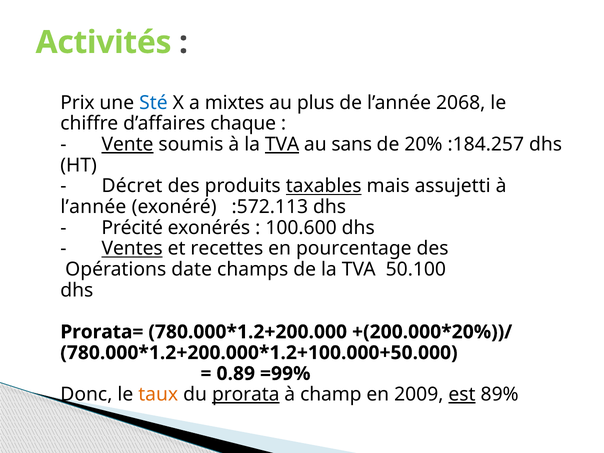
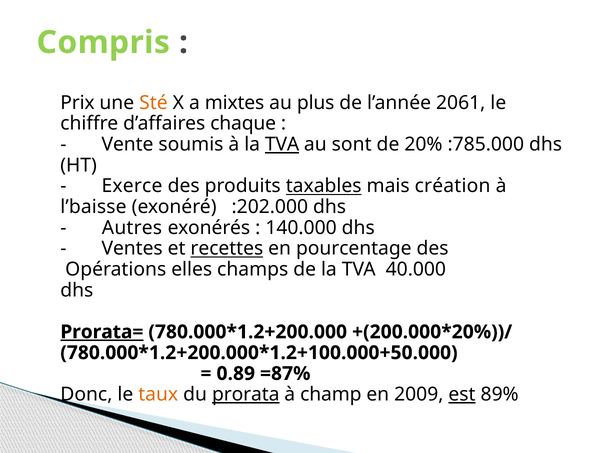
Activités: Activités -> Compris (103, 42)
Sté colour: blue -> orange (153, 103)
2068: 2068 -> 2061 (461, 103)
Vente underline: present -> none (127, 144)
sans: sans -> sont (352, 144)
:184.257: :184.257 -> :785.000 (486, 144)
Décret: Décret -> Exerce (132, 186)
assujetti: assujetti -> création (453, 186)
l’année: l’année -> l’baisse (93, 207)
:572.113: :572.113 -> :202.000 (270, 207)
Précité: Précité -> Autres (132, 228)
100.600: 100.600 -> 140.000 (301, 228)
Ventes underline: present -> none (132, 249)
recettes underline: none -> present (227, 249)
date: date -> elles (192, 269)
50.100: 50.100 -> 40.000 (416, 269)
Prorata= underline: none -> present (102, 332)
=99%: =99% -> =87% (285, 374)
